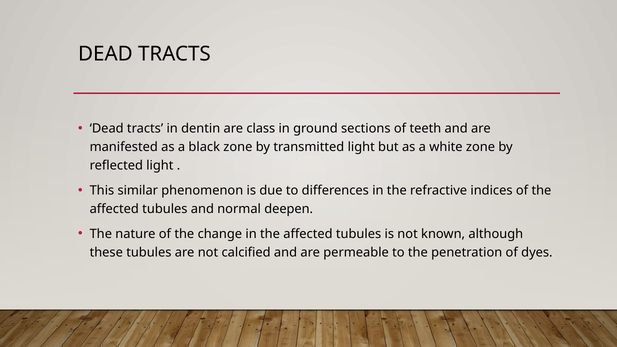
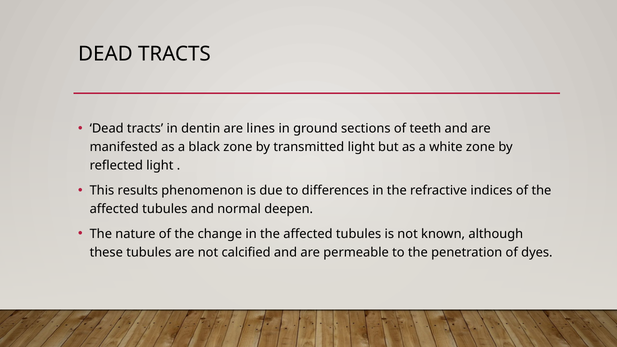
class: class -> lines (261, 129)
similar: similar -> results (138, 191)
